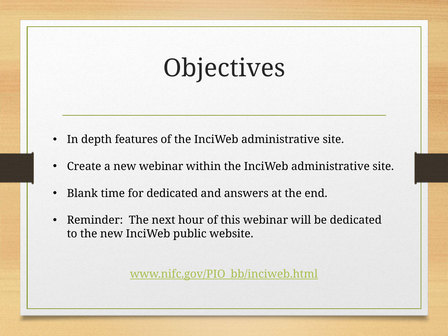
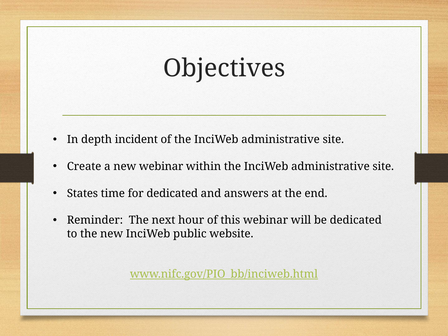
features: features -> incident (136, 140)
Blank: Blank -> States (82, 193)
